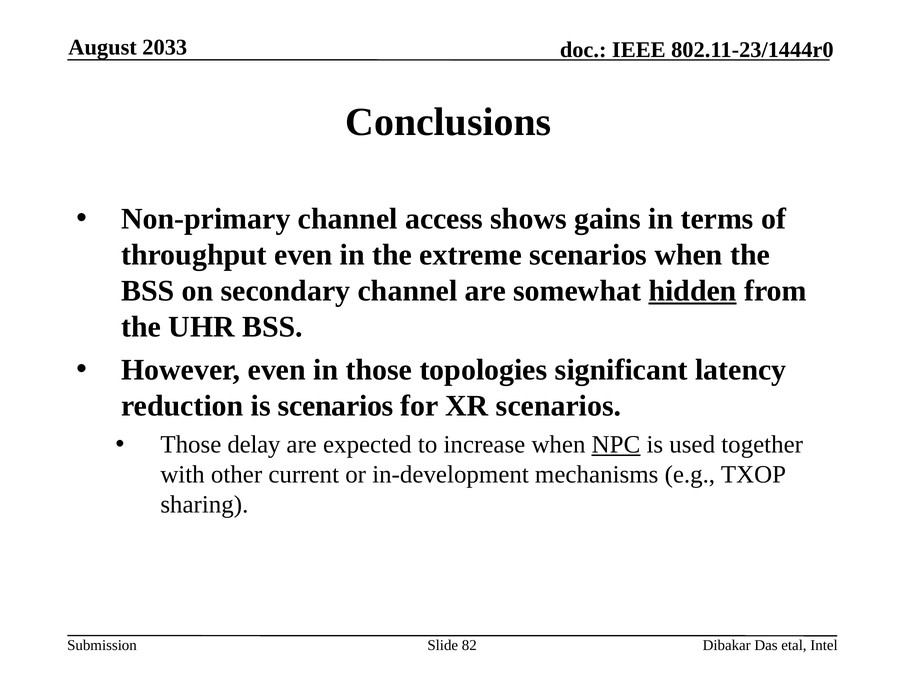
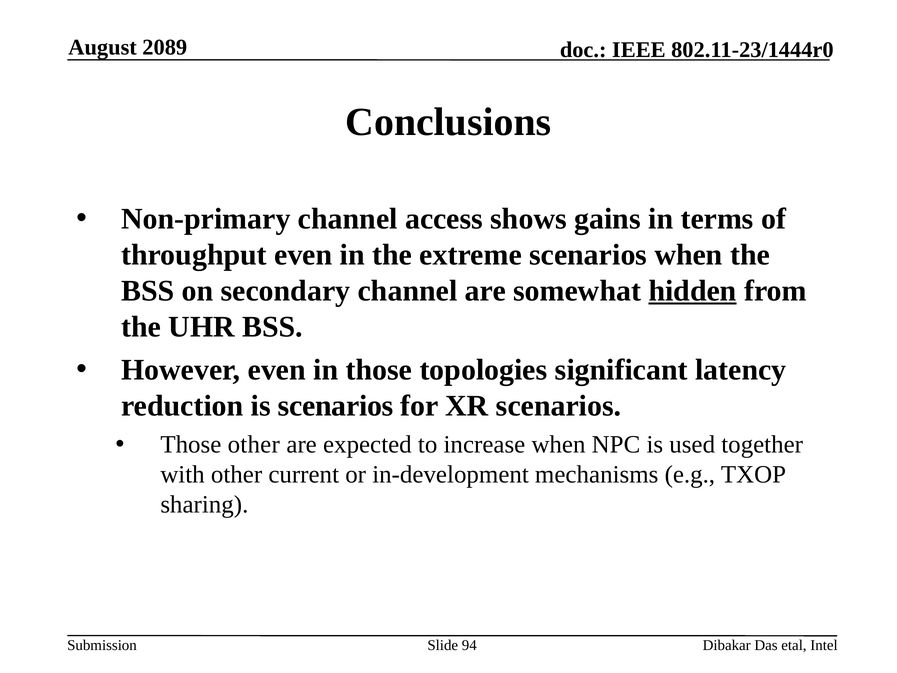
2033: 2033 -> 2089 (165, 48)
Those delay: delay -> other (254, 445)
NPC underline: present -> none (616, 445)
82: 82 -> 94 (469, 645)
